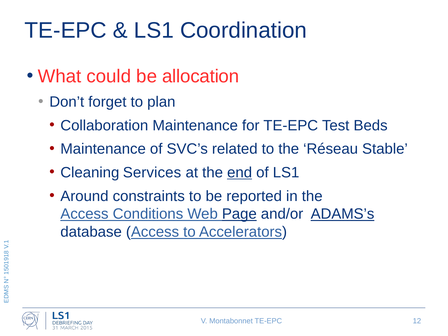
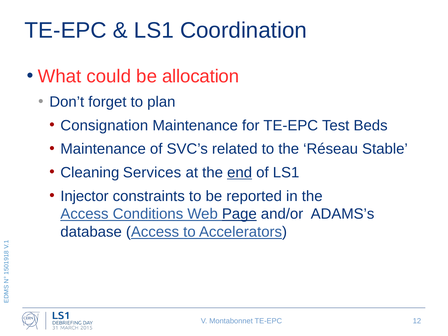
Collaboration: Collaboration -> Consignation (104, 125)
Around: Around -> Injector (85, 196)
ADAMS’s underline: present -> none (343, 214)
